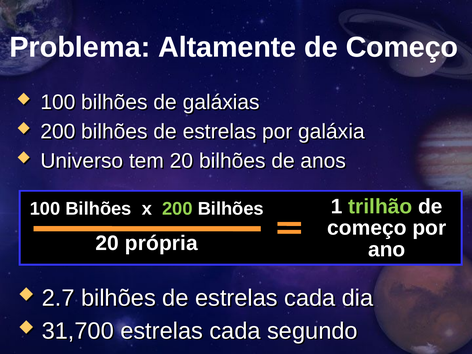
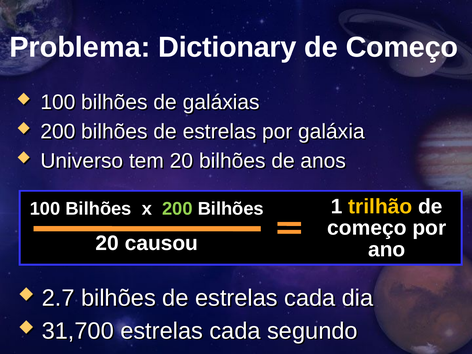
Altamente: Altamente -> Dictionary (227, 47)
trilhão colour: light green -> yellow (380, 207)
própria: própria -> causou (161, 243)
